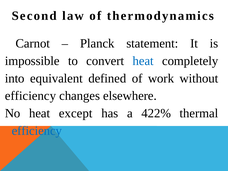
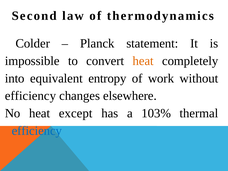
Carnot: Carnot -> Colder (33, 43)
heat colour: blue -> orange (143, 61)
defined: defined -> entropy (107, 78)
422%: 422% -> 103% (156, 113)
